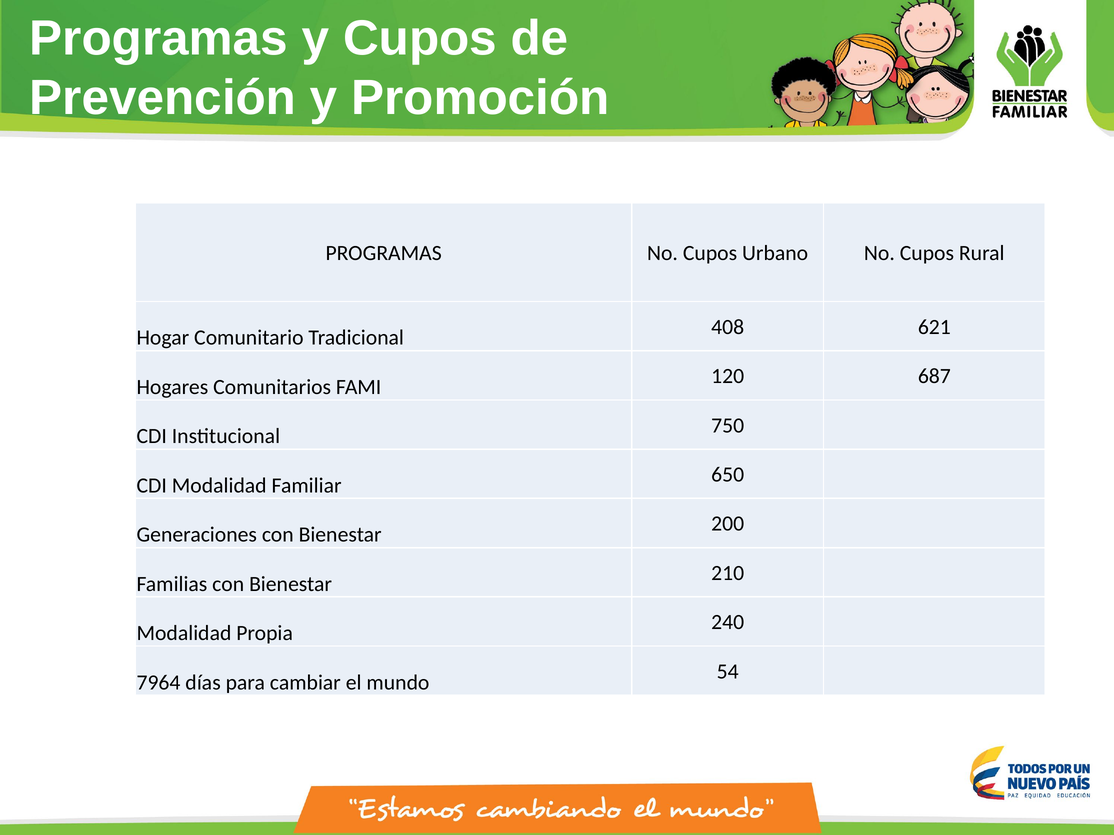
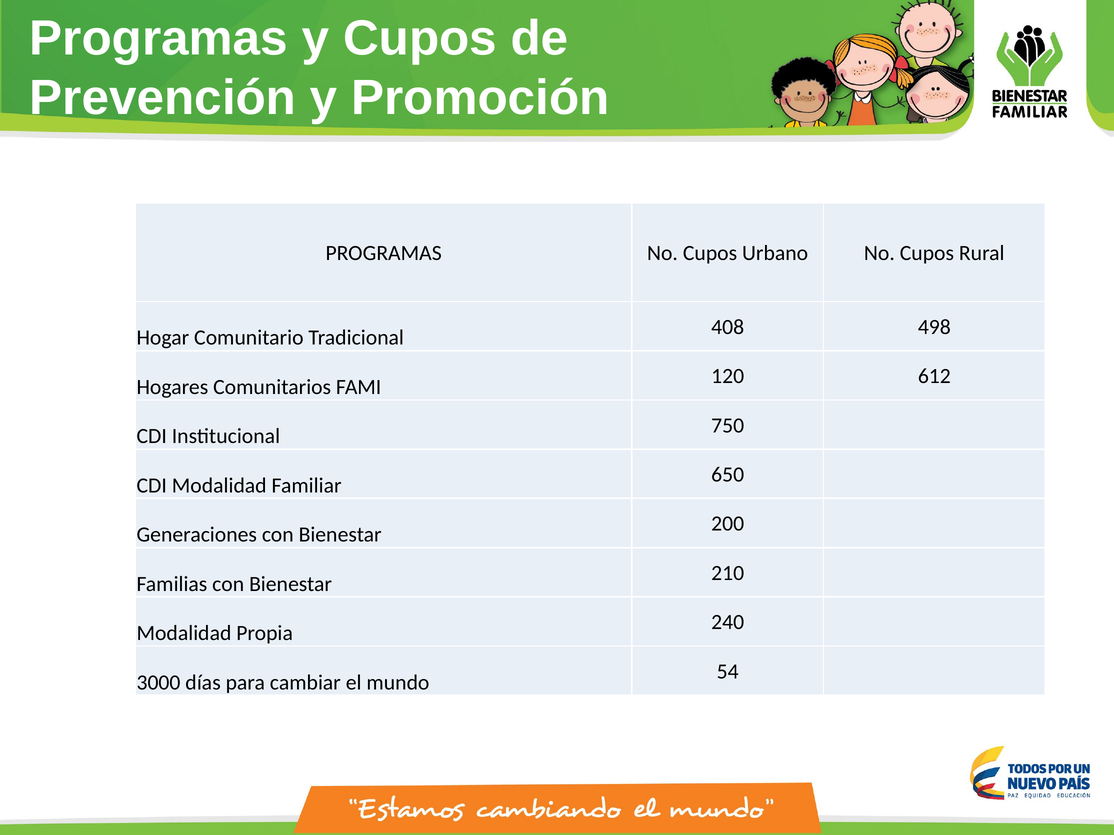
621: 621 -> 498 (934, 327)
687: 687 -> 612 (934, 376)
7964: 7964 -> 3000 (158, 683)
